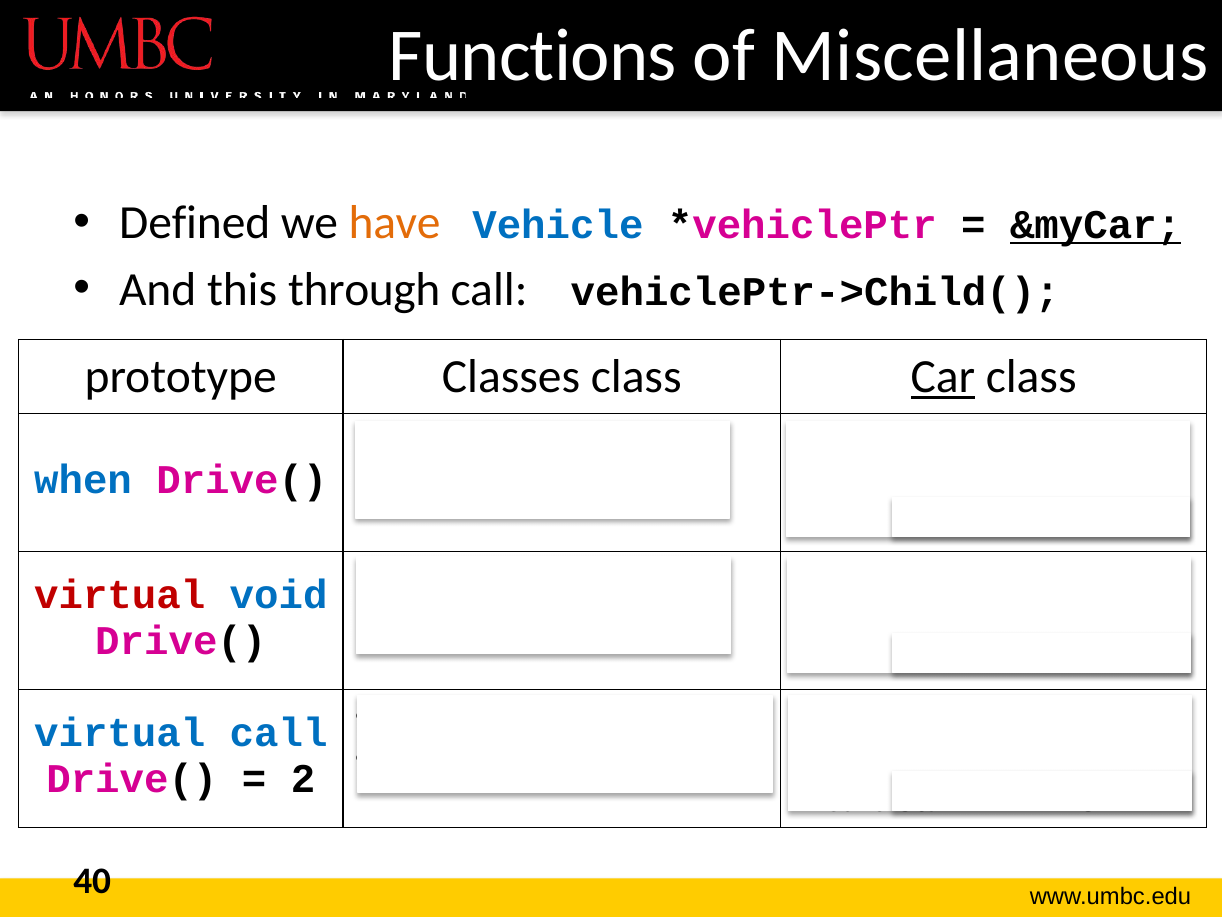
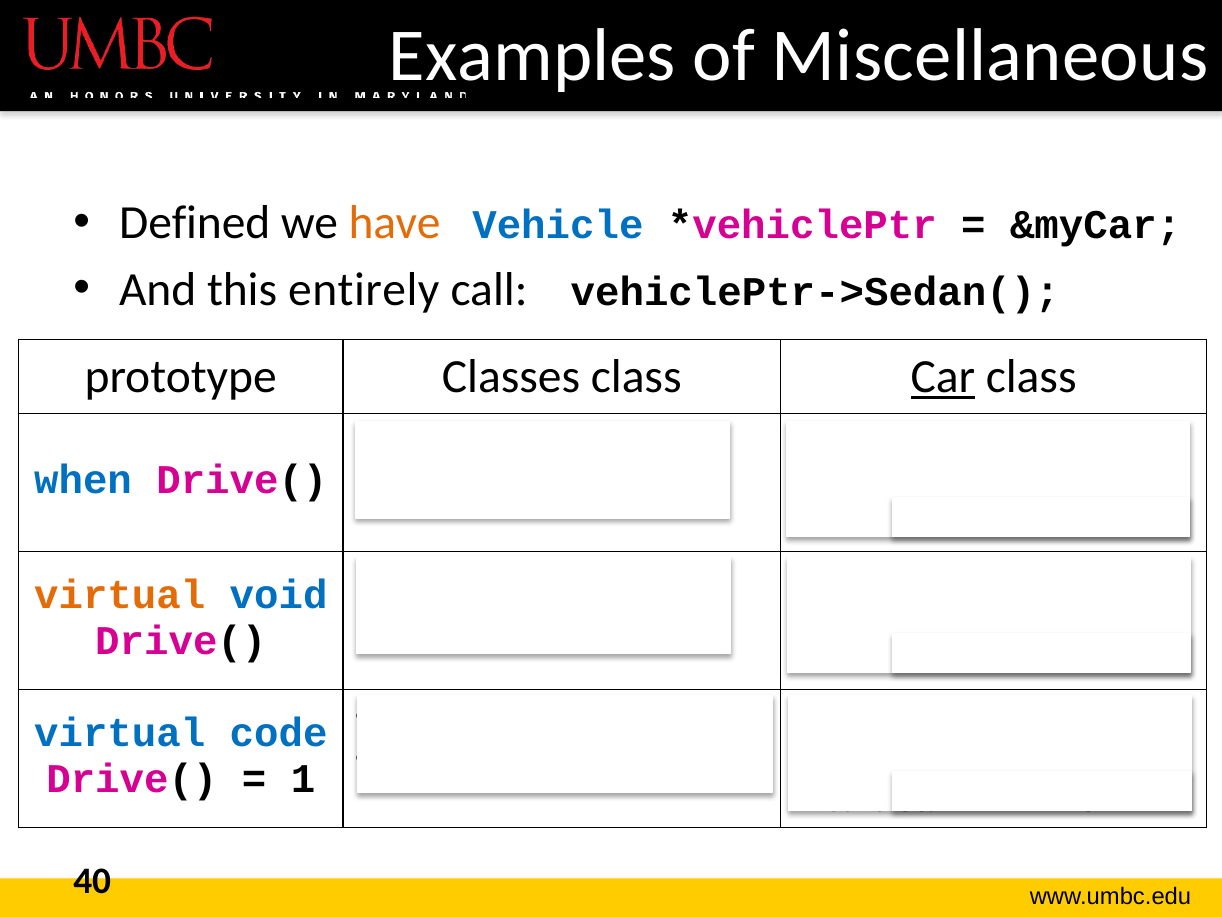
Functions: Functions -> Examples (532, 56)
&myCar underline: present -> none (1096, 225)
through: through -> entirely (364, 289)
vehiclePtr->Child(: vehiclePtr->Child( -> vehiclePtr->Sedan( (815, 292)
virtual colour: red -> orange (120, 594)
virtual call: call -> code (279, 732)
2: 2 -> 1 (303, 779)
